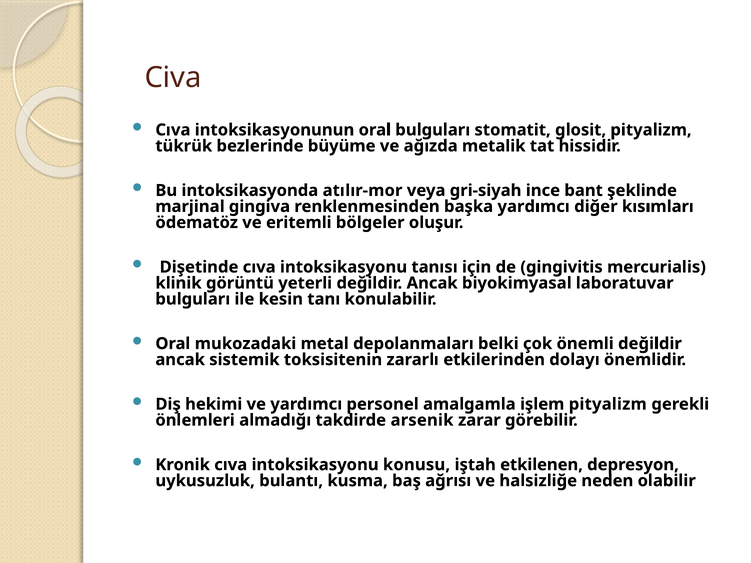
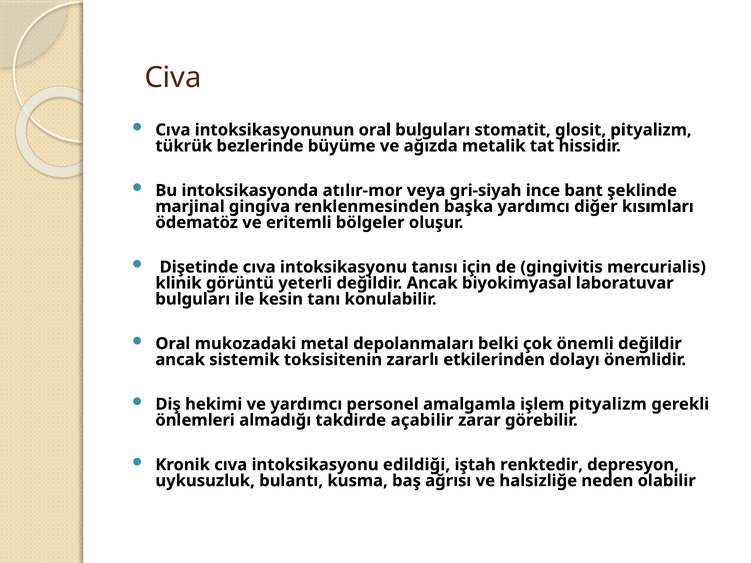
arsenik: arsenik -> açabilir (422, 420)
konusu: konusu -> edildiği (417, 465)
etkilenen: etkilenen -> renktedir (542, 465)
